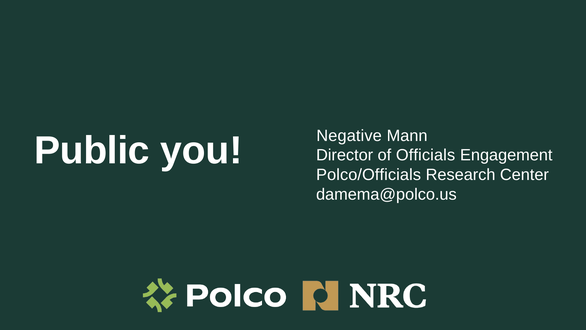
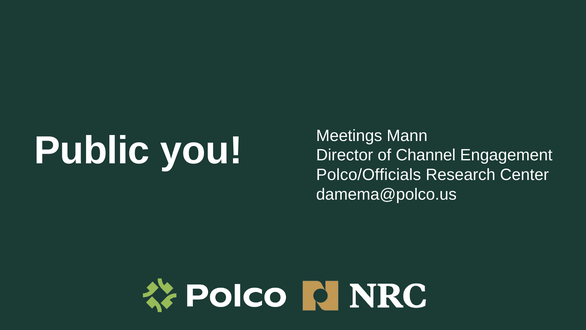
Negative: Negative -> Meetings (349, 136)
Officials: Officials -> Channel (426, 155)
